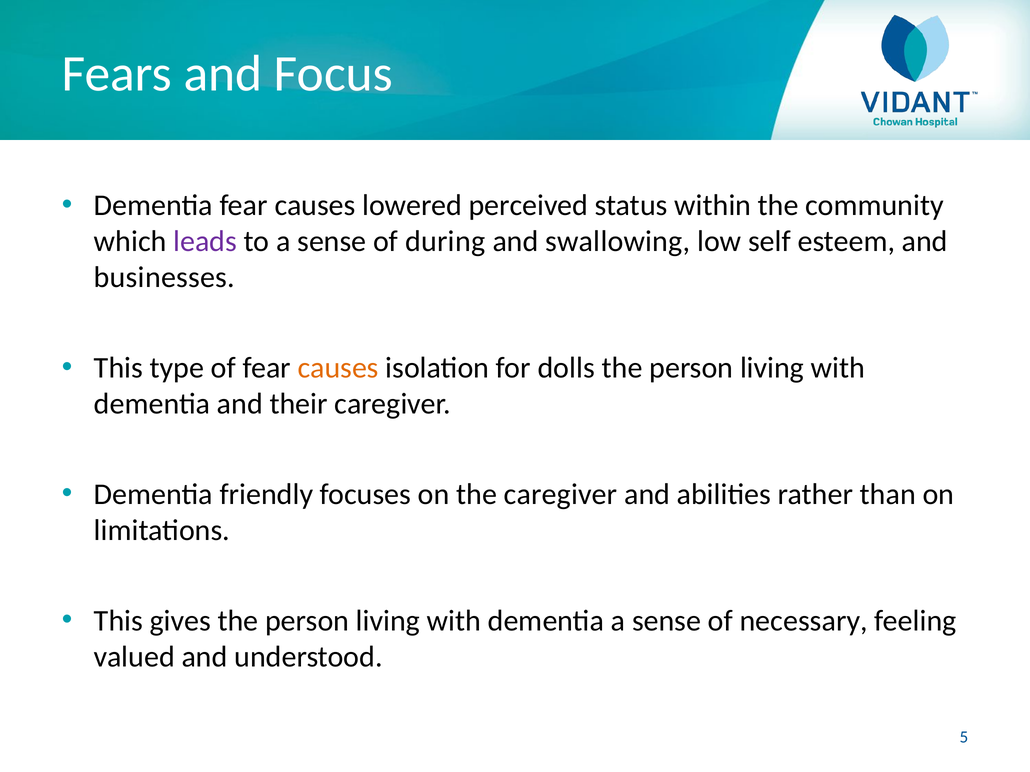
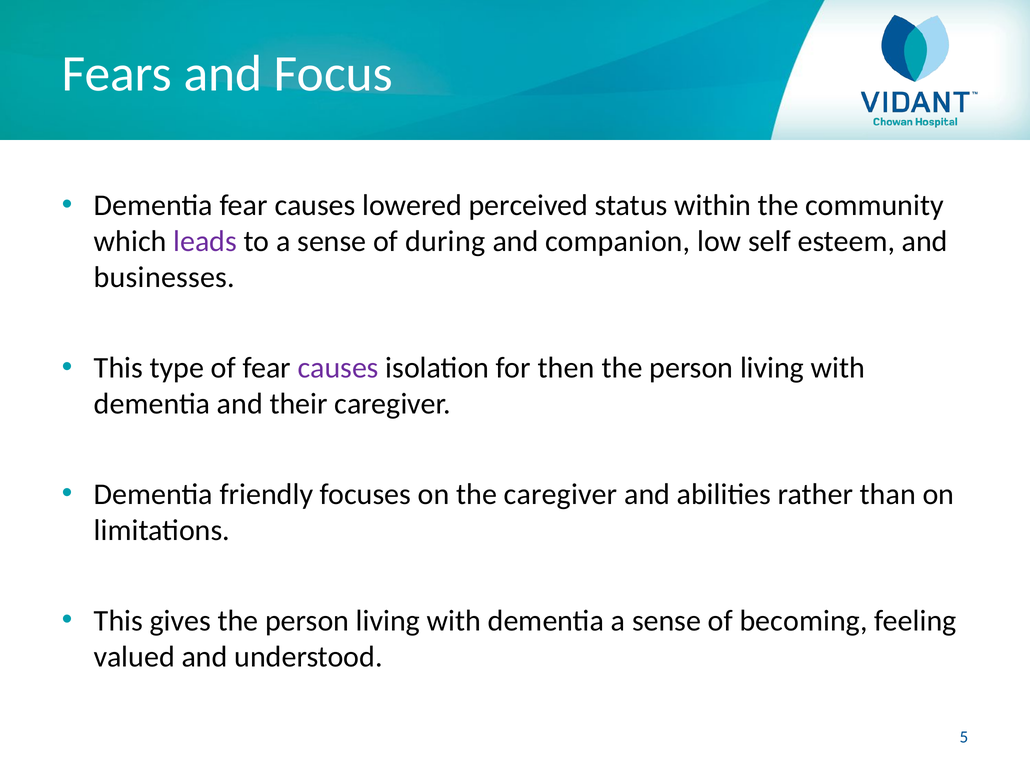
swallowing: swallowing -> companion (618, 242)
causes colour: orange -> purple (338, 368)
dolls: dolls -> then (566, 368)
necessary: necessary -> becoming (804, 621)
